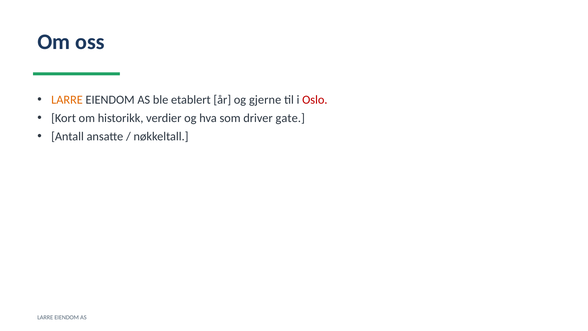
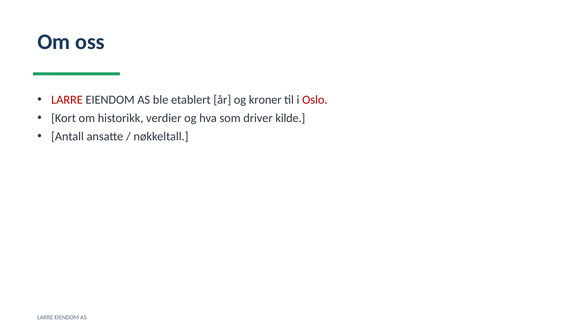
LARRE colour: orange -> red (67, 100)
gjerne: gjerne -> kroner (265, 100)
gate: gate -> kilde (290, 118)
